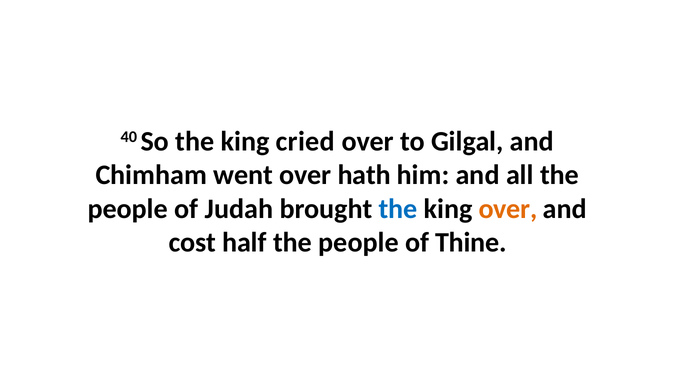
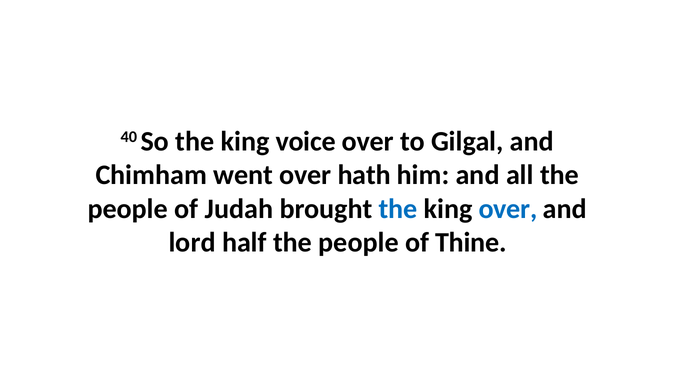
cried: cried -> voice (306, 141)
over colour: orange -> blue (508, 209)
cost: cost -> lord (192, 242)
